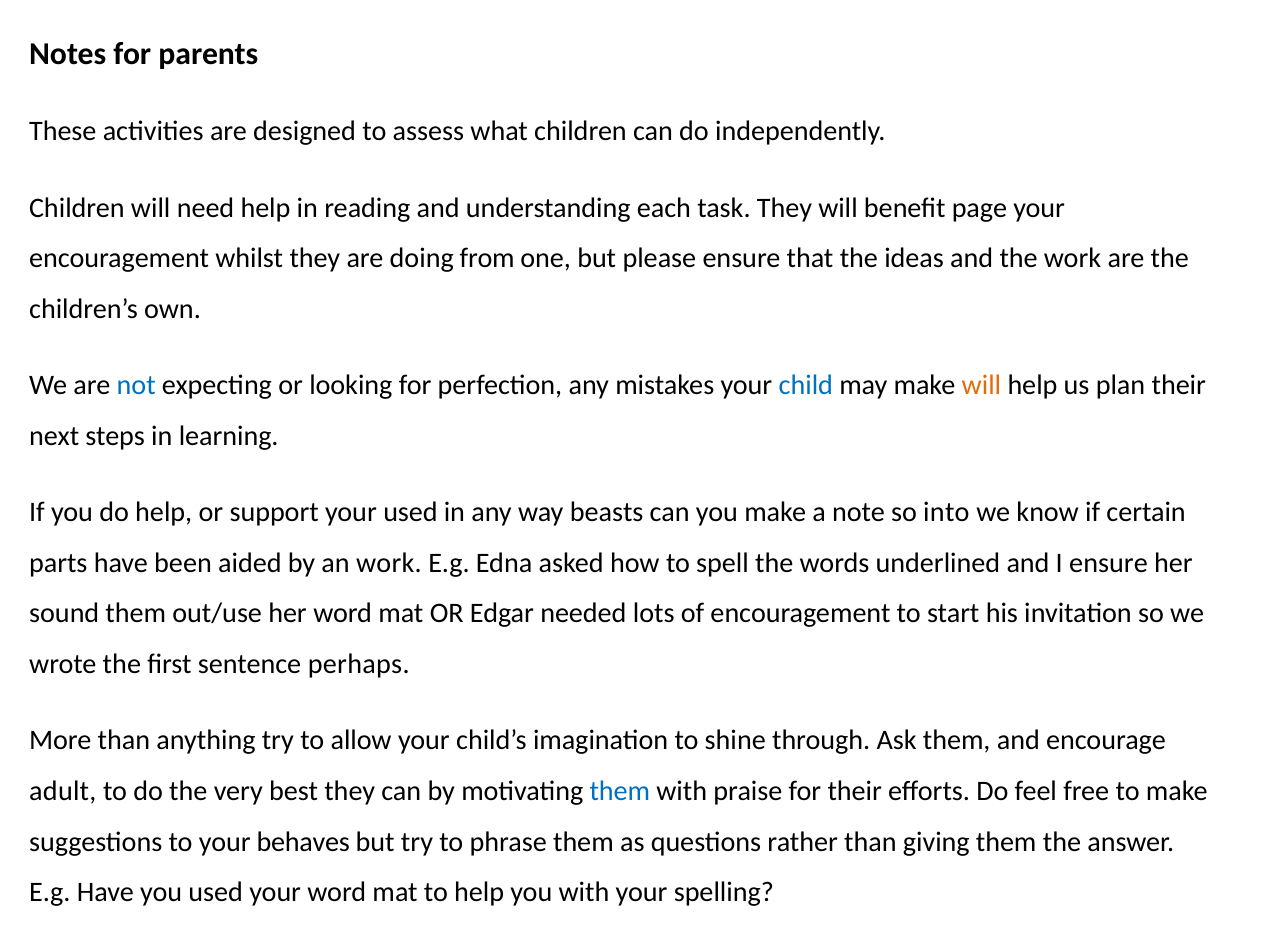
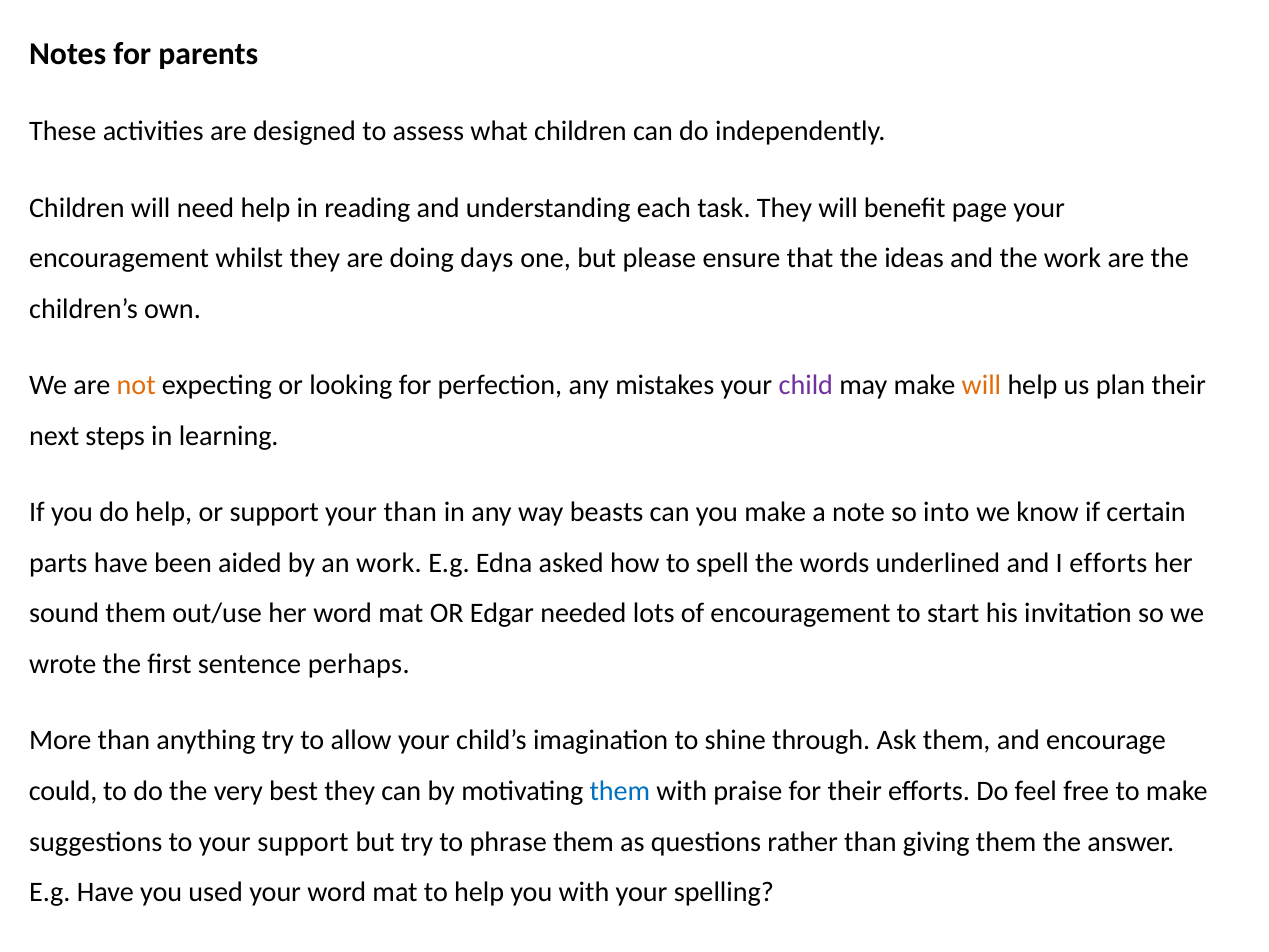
from: from -> days (487, 258)
not colour: blue -> orange (136, 385)
child colour: blue -> purple (806, 385)
your used: used -> than (410, 512)
I ensure: ensure -> efforts (1108, 563)
adult: adult -> could (63, 791)
your behaves: behaves -> support (303, 841)
